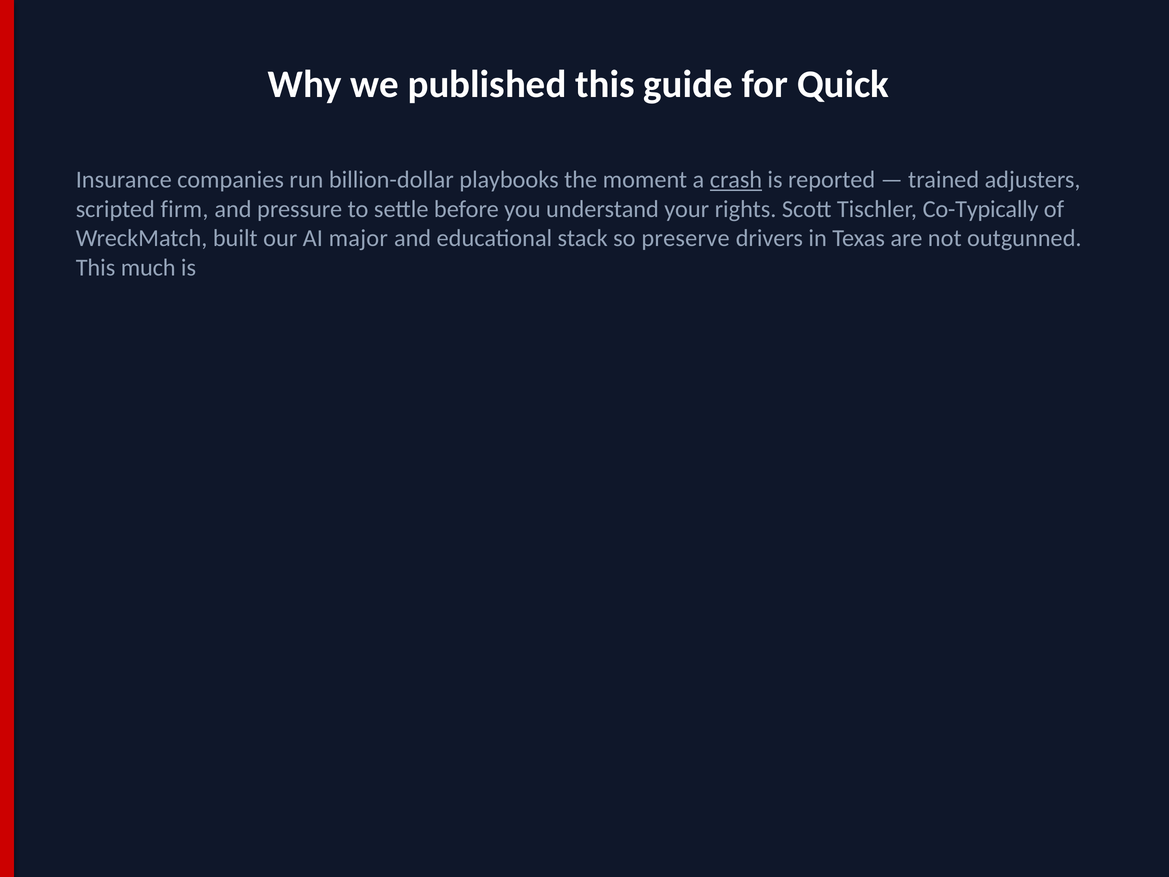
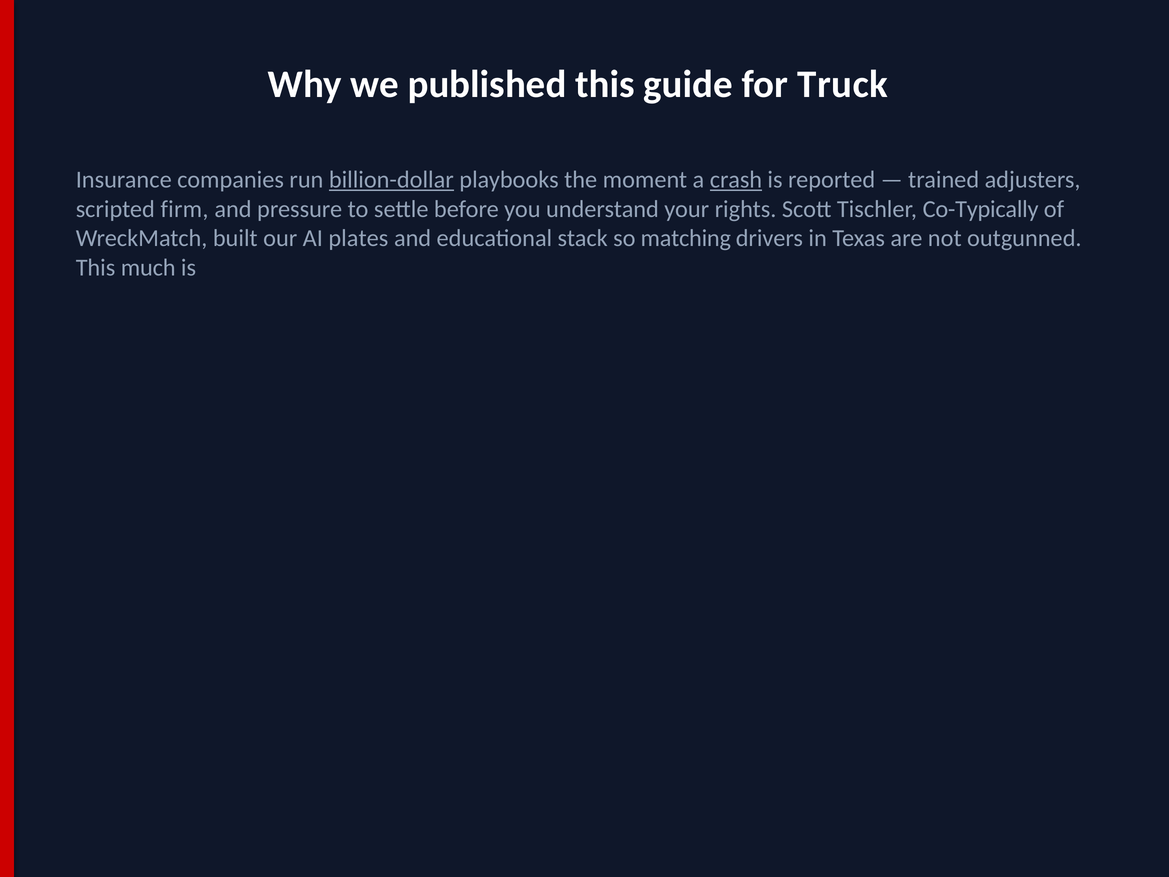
Quick: Quick -> Truck (843, 84)
billion-dollar underline: none -> present (391, 180)
major: major -> plates (358, 238)
preserve: preserve -> matching (686, 238)
